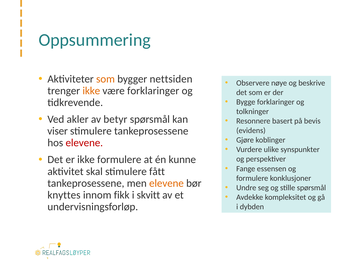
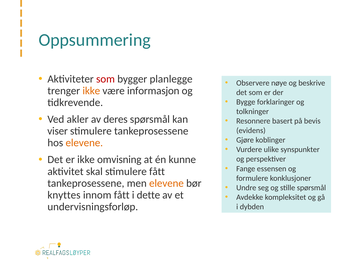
som colour: orange -> red (106, 79)
nettsiden: nettsiden -> planlegge (171, 79)
være forklaringer: forklaringer -> informasjon (153, 91)
betyr: betyr -> deres (116, 119)
elevene colour: red -> orange (84, 143)
ikke formulere: formulere -> omvisning (119, 159)
innom fikk: fikk -> fått (122, 195)
skvitt: skvitt -> dette (148, 195)
